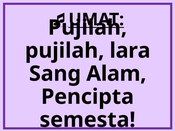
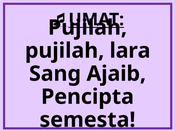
Alam: Alam -> Ajaib (116, 74)
